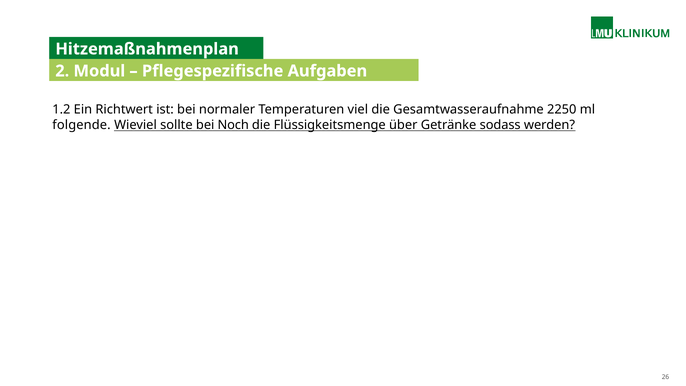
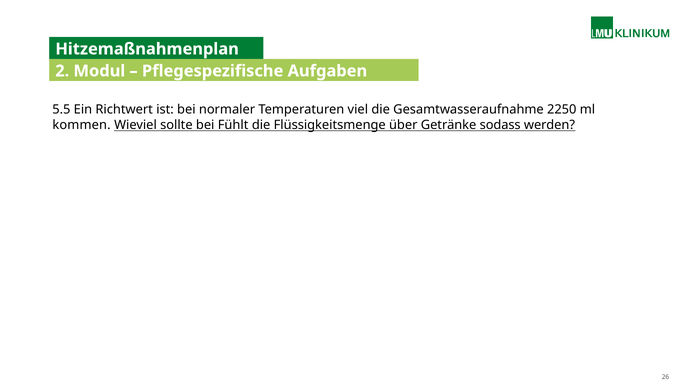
1.2: 1.2 -> 5.5 (61, 110)
folgende: folgende -> kommen (82, 125)
Noch: Noch -> Fühlt (233, 125)
